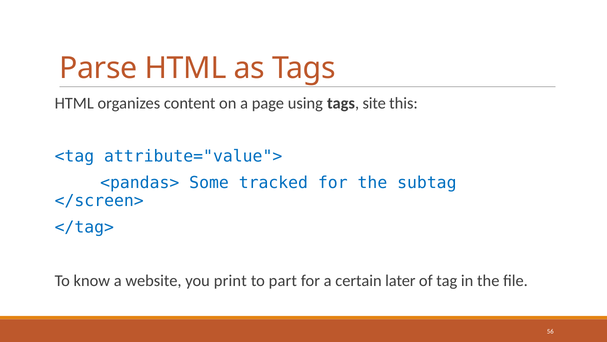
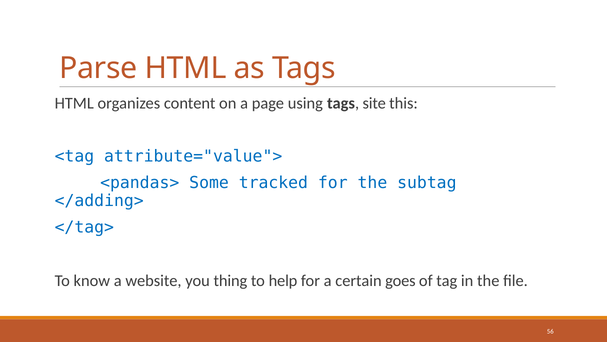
</screen>: </screen> -> </adding> (99, 200)
print: print -> thing (230, 280)
part: part -> help (283, 280)
later: later -> goes (400, 280)
